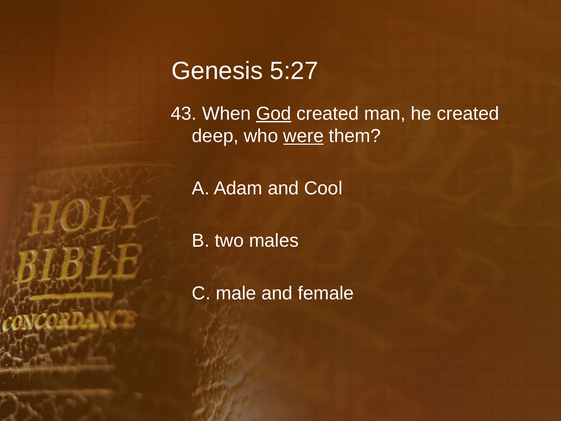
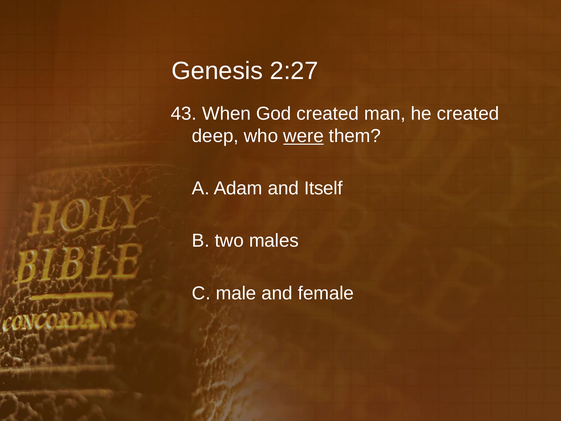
5:27: 5:27 -> 2:27 (294, 71)
God underline: present -> none (274, 114)
Cool: Cool -> Itself (323, 188)
